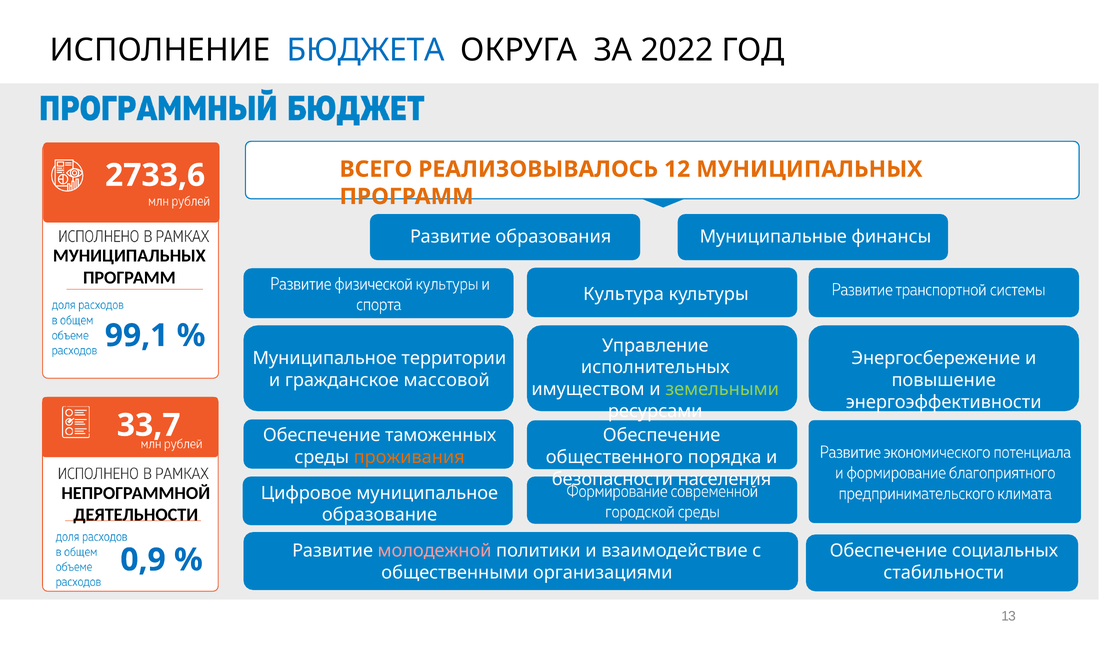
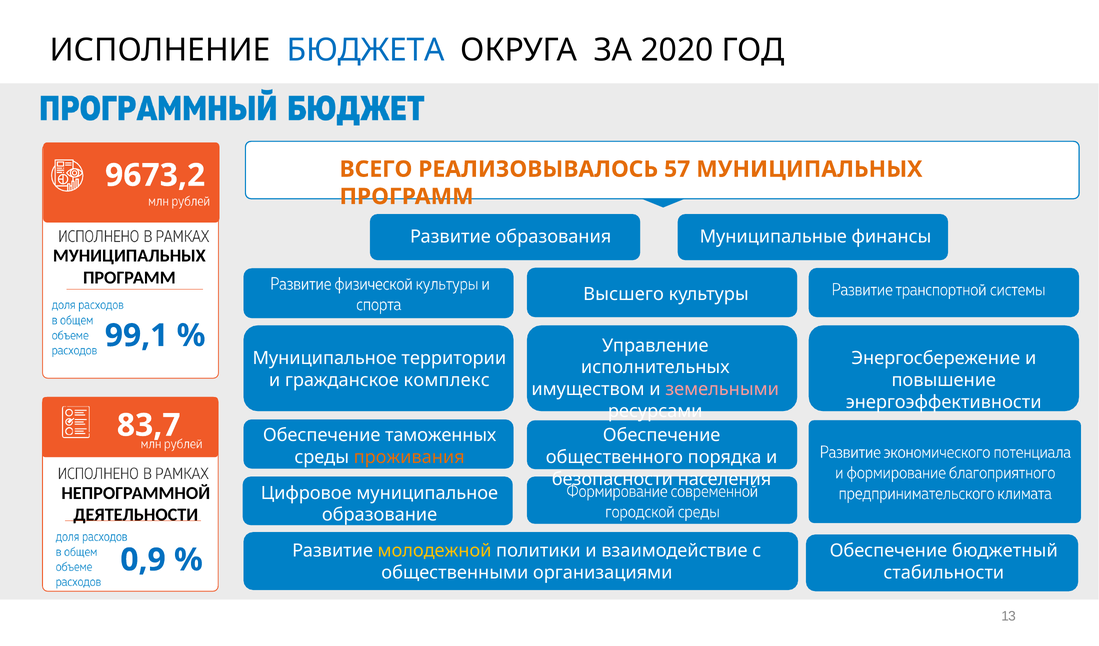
2022: 2022 -> 2020 (677, 50)
12: 12 -> 57 (677, 169)
2733,6: 2733,6 -> 9673,2 (155, 175)
Культура: Культура -> Высшего (624, 295)
массовой: массовой -> комплекс (447, 381)
земельными colour: light green -> pink (722, 390)
33,7: 33,7 -> 83,7 (149, 426)
молодежной colour: pink -> yellow (435, 551)
социальных: социальных -> бюджетный (1005, 551)
